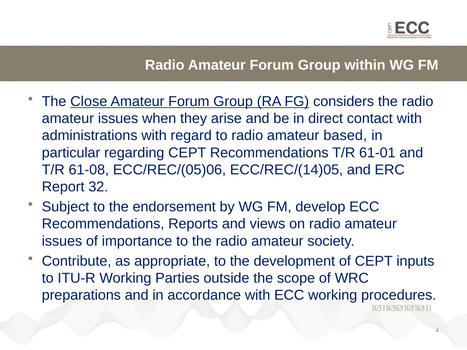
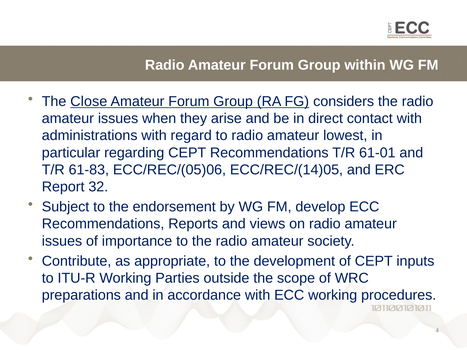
based: based -> lowest (345, 136)
61-08: 61-08 -> 61-83 (89, 170)
